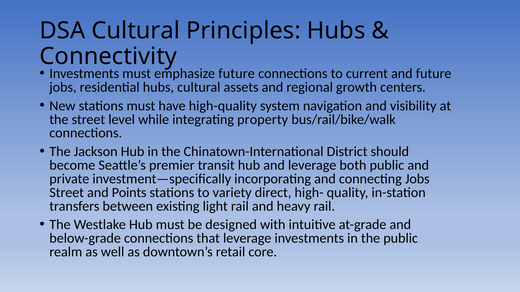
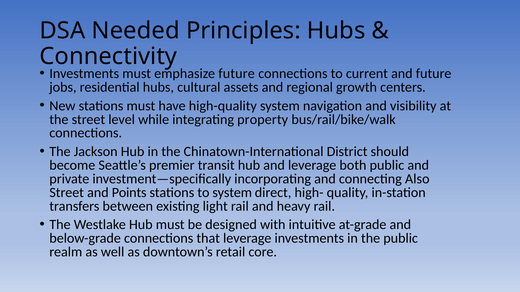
DSA Cultural: Cultural -> Needed (136, 31)
connecting Jobs: Jobs -> Also (417, 179)
to variety: variety -> system (232, 193)
